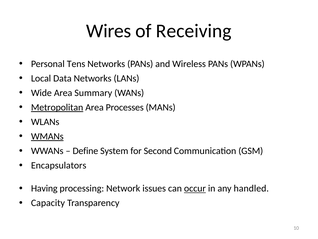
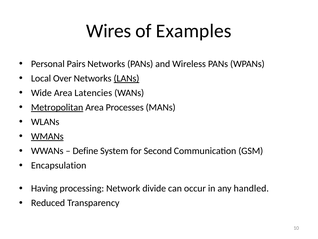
Receiving: Receiving -> Examples (194, 31)
Tens: Tens -> Pairs (76, 64)
Data: Data -> Over (62, 78)
LANs underline: none -> present (126, 78)
Summary: Summary -> Latencies (93, 93)
Encapsulators: Encapsulators -> Encapsulation (59, 165)
issues: issues -> divide (154, 188)
occur underline: present -> none (195, 188)
Capacity: Capacity -> Reduced (48, 203)
